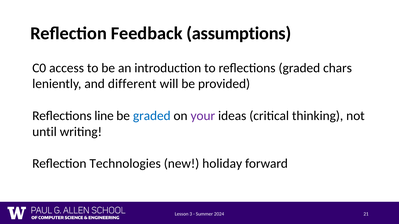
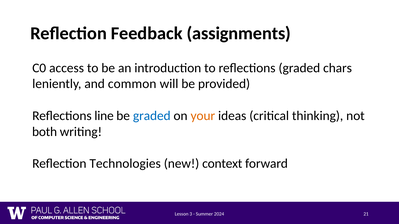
assumptions: assumptions -> assignments (239, 34)
different: different -> common (132, 84)
your colour: purple -> orange (203, 116)
until: until -> both (45, 132)
holiday: holiday -> context (222, 164)
